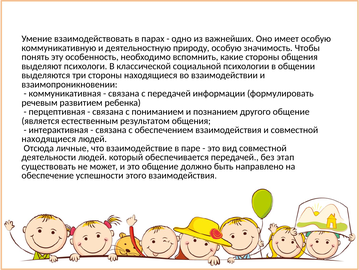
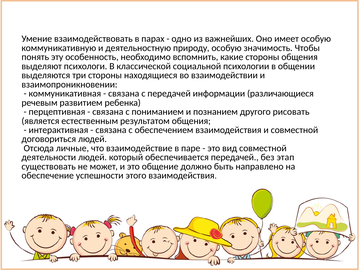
формулировать: формулировать -> различающиеся (280, 93)
другого общение: общение -> рисовать (291, 111)
находящиеся: находящиеся -> договориться (49, 139)
